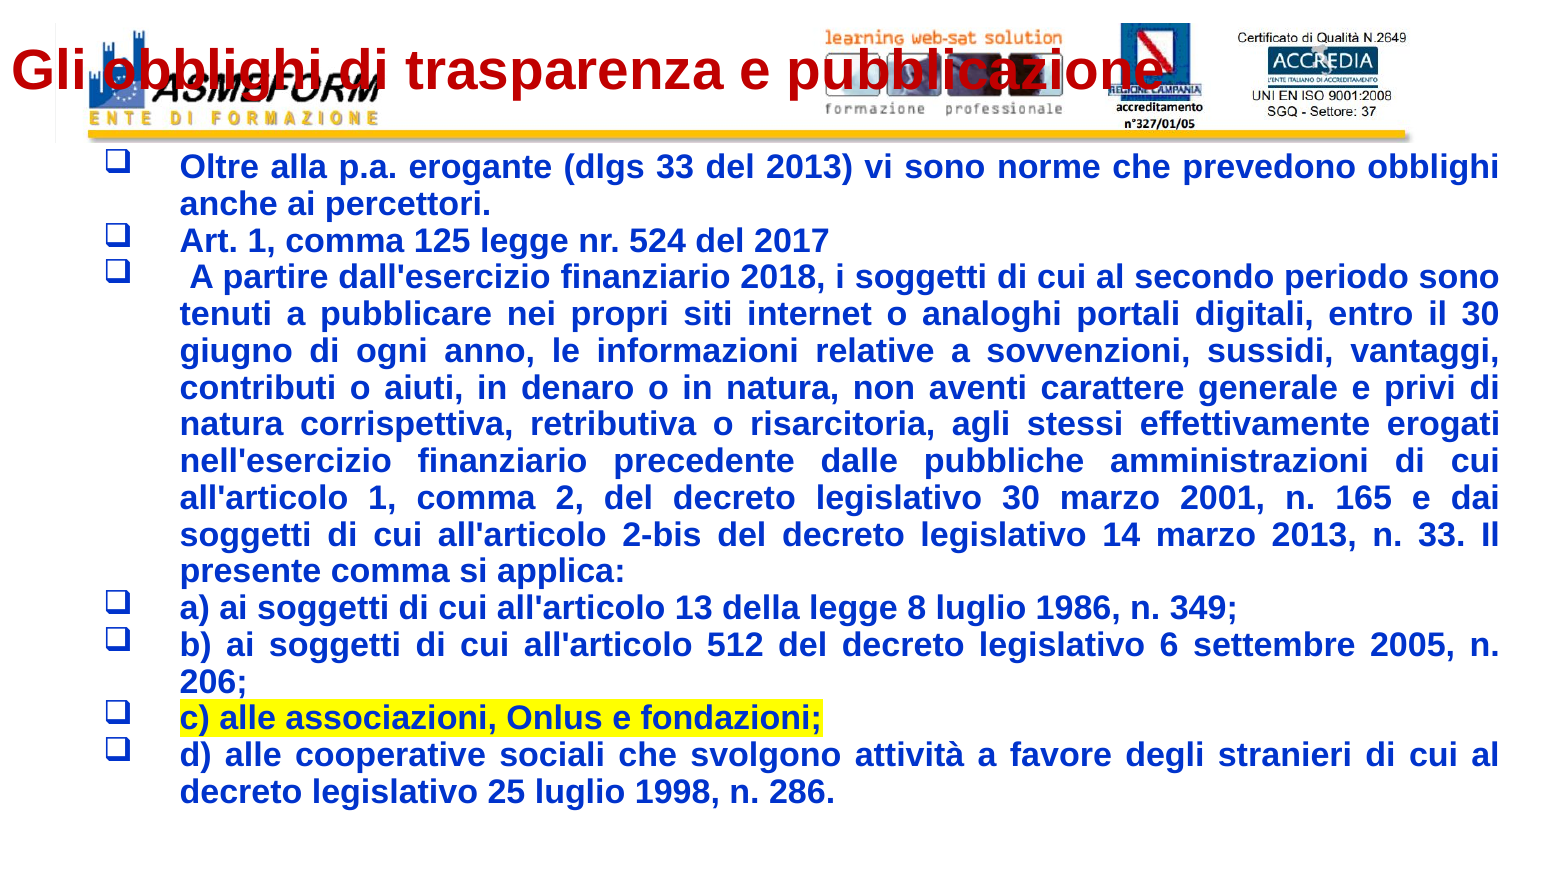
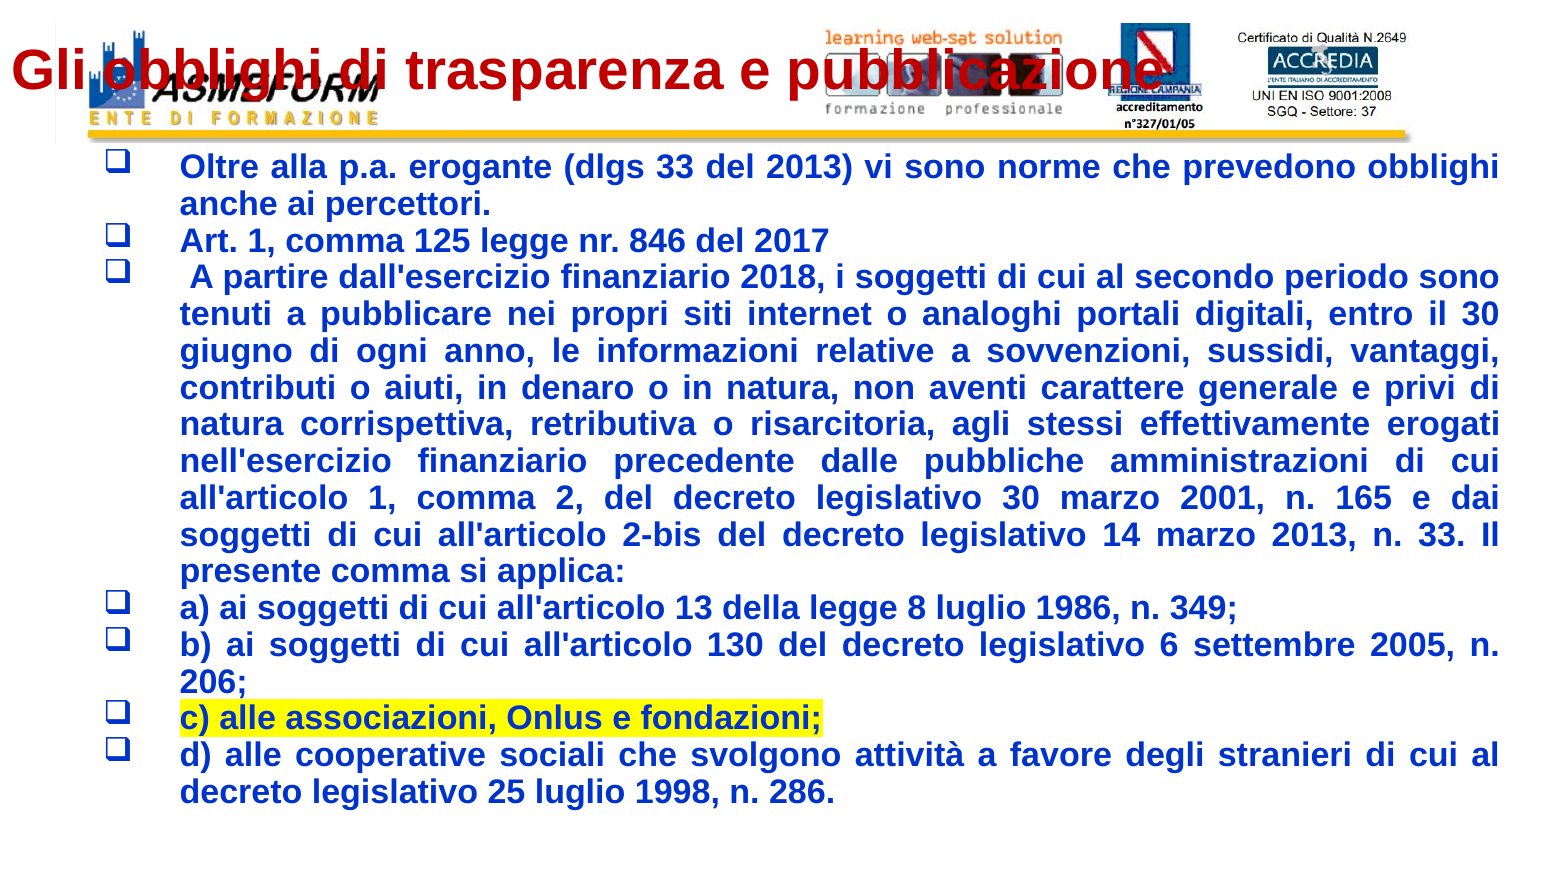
524: 524 -> 846 (658, 241)
512: 512 -> 130 (735, 645)
